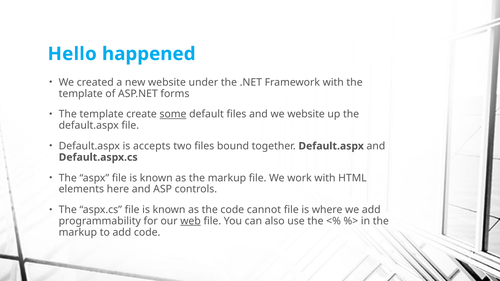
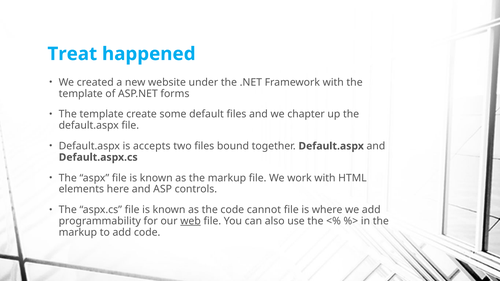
Hello: Hello -> Treat (72, 54)
some underline: present -> none (173, 114)
we website: website -> chapter (306, 114)
